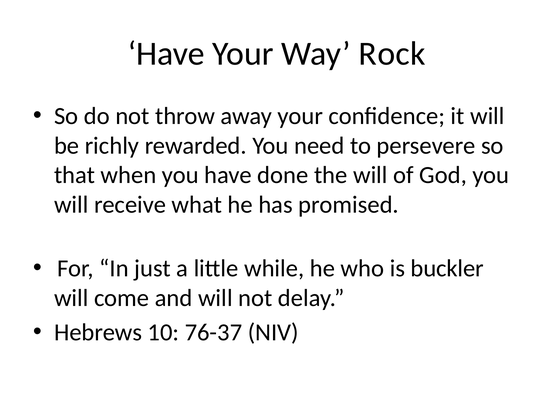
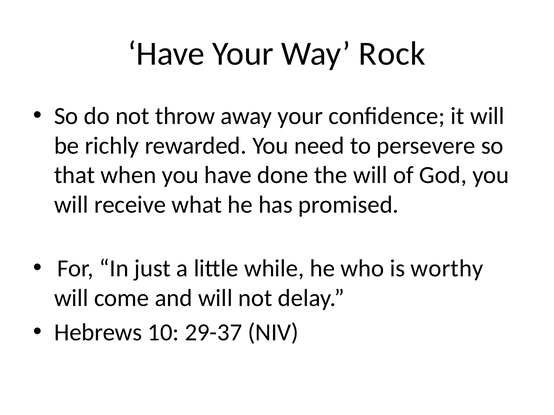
buckler: buckler -> worthy (447, 269)
76-37: 76-37 -> 29-37 (213, 333)
